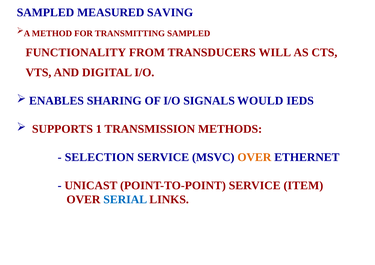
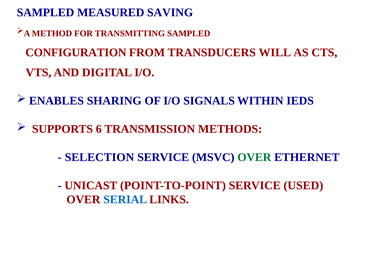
FUNCTIONALITY: FUNCTIONALITY -> CONFIGURATION (76, 52)
WOULD: WOULD -> WITHIN (260, 101)
1: 1 -> 6 (99, 129)
OVER colour: orange -> green (254, 157)
ITEM: ITEM -> USED (303, 186)
